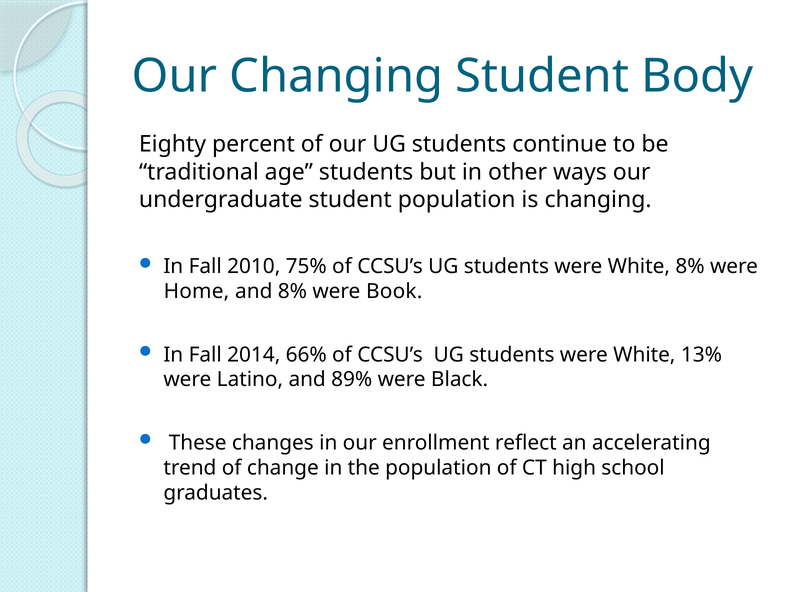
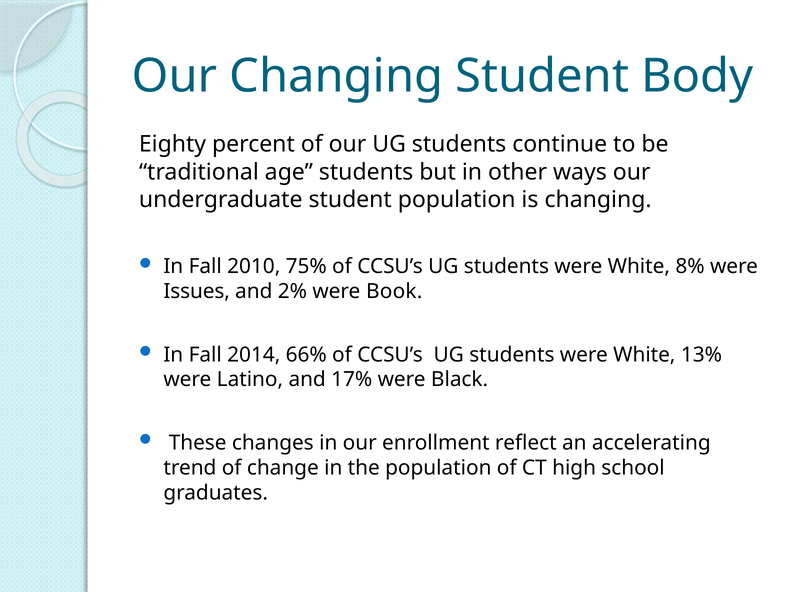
Home: Home -> Issues (197, 292)
and 8%: 8% -> 2% (292, 292)
89%: 89% -> 17% (352, 380)
